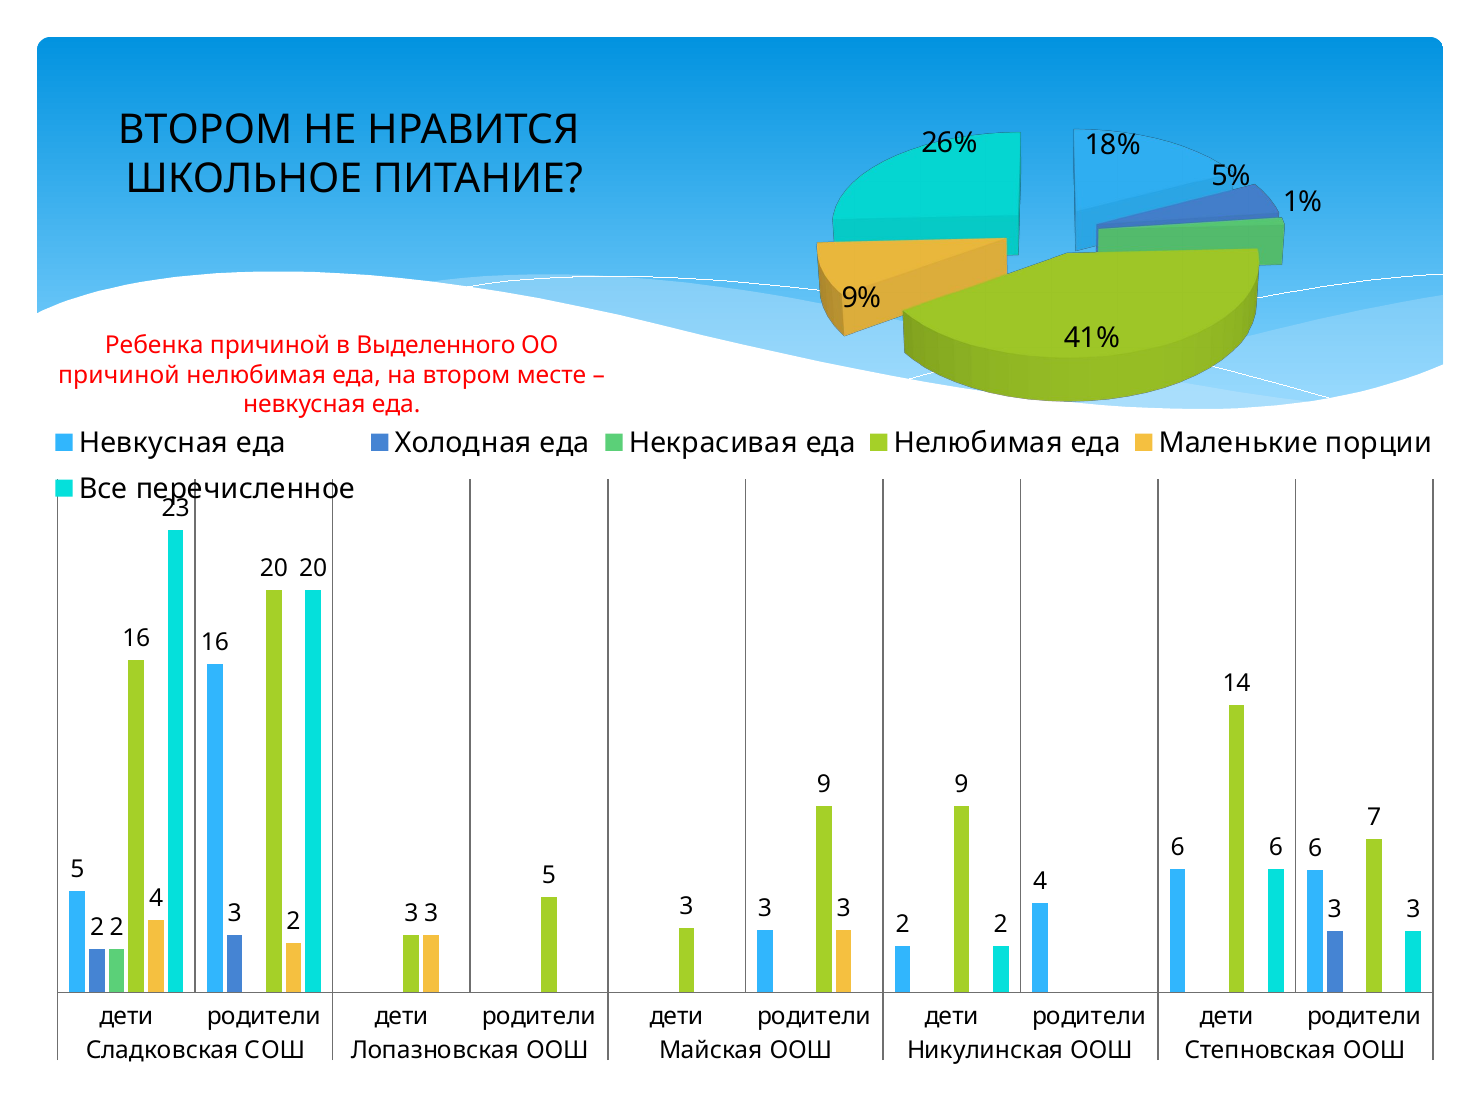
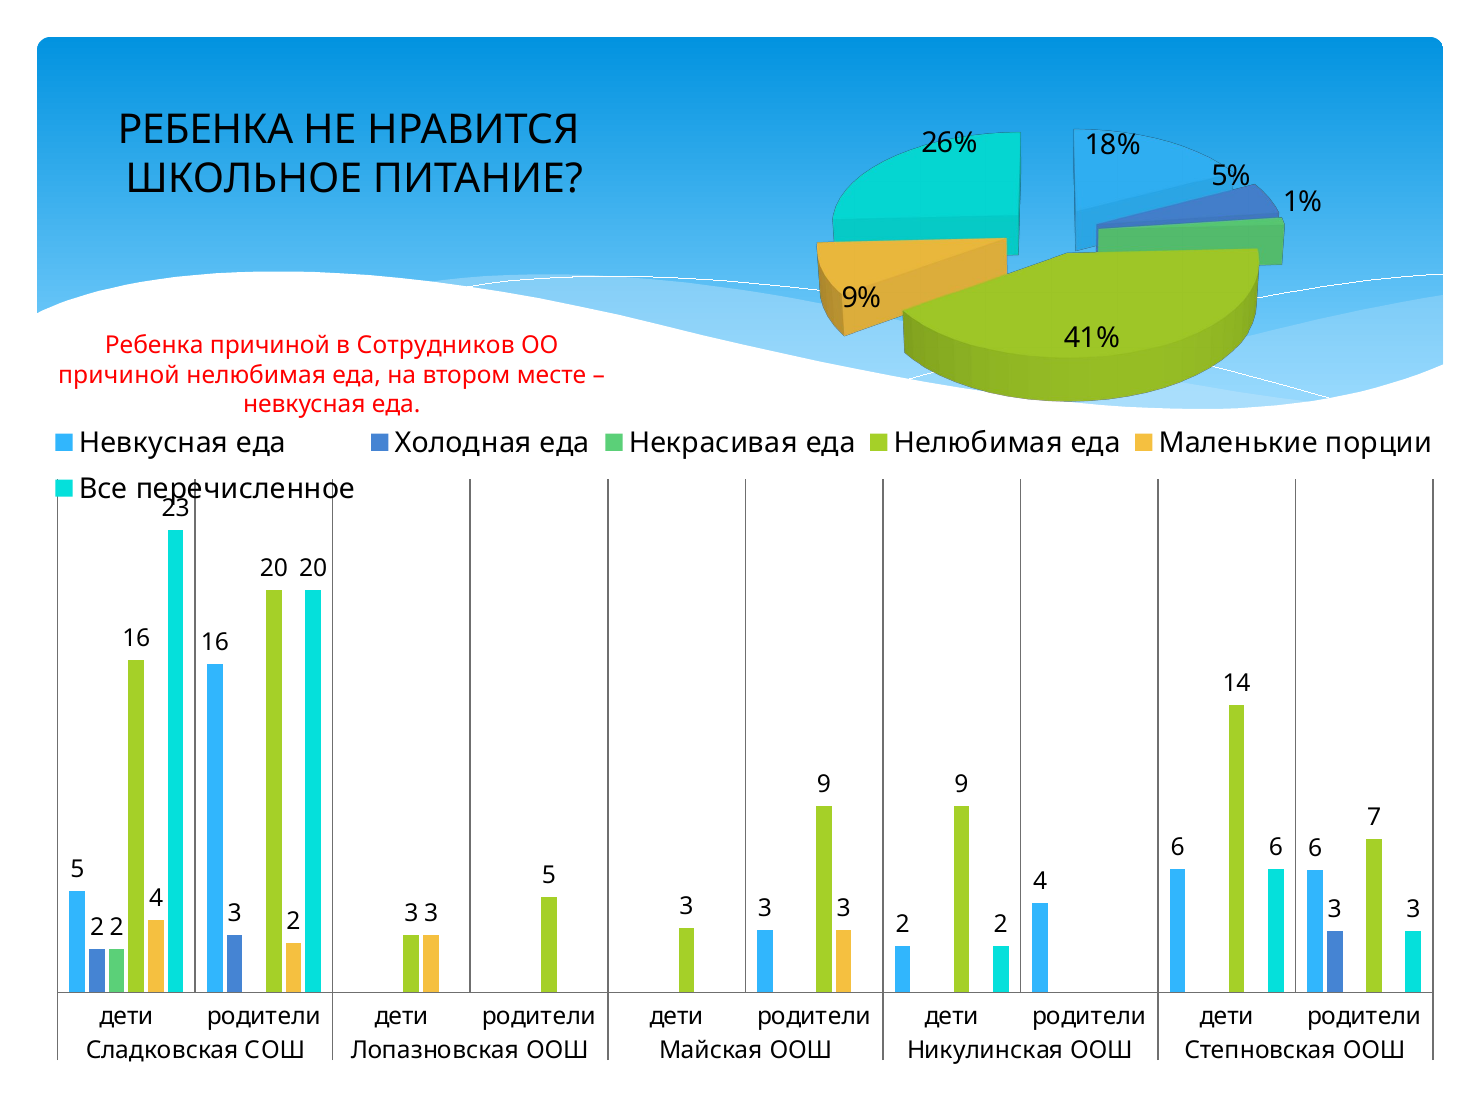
ВТОРОМ: ВТОРОМ -> РЕБЕНКА (205, 130)
Выделенного: Выделенного -> Сотрудников (436, 345)
